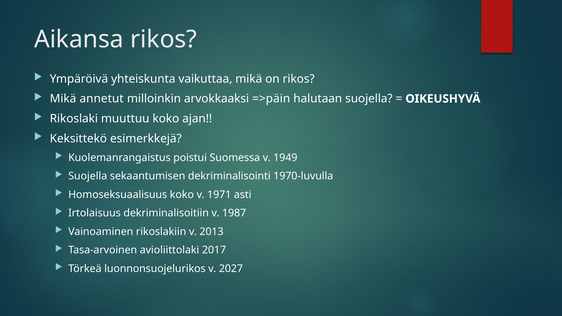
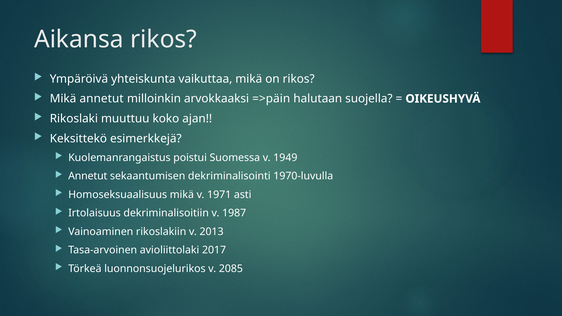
Suojella: Suojella -> Annetut (88, 176)
Homoseksuaalisuus koko: koko -> mikä (182, 195)
2027: 2027 -> 2085 (231, 269)
